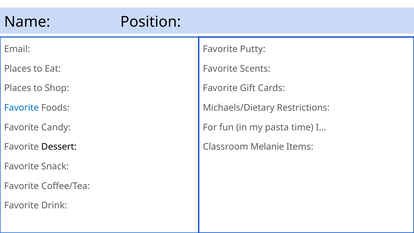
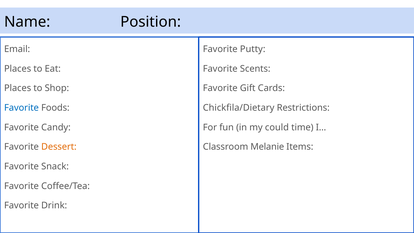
Michaels/Dietary: Michaels/Dietary -> Chickfila/Dietary (239, 108)
pasta: pasta -> could (277, 127)
Dessert colour: black -> orange (59, 147)
